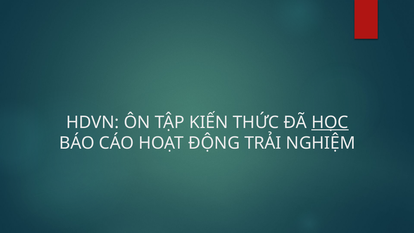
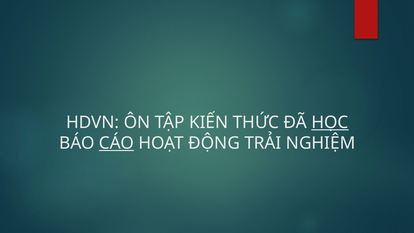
CÁO underline: none -> present (117, 143)
